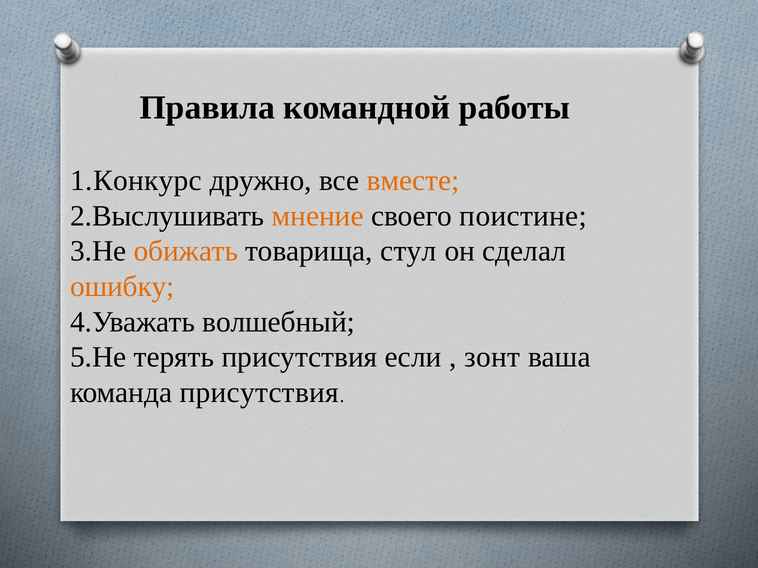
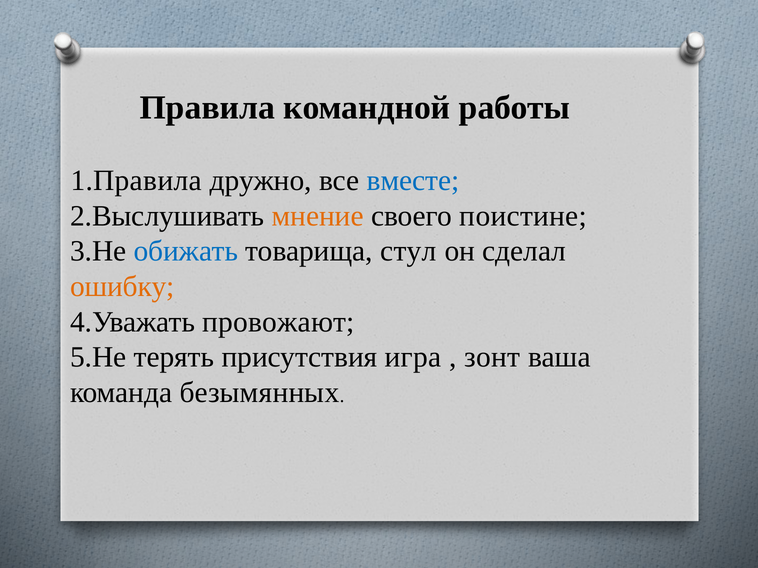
1.Конкурс: 1.Конкурс -> 1.Правила (136, 181)
вместе colour: orange -> blue (413, 181)
обижать colour: orange -> blue (186, 251)
волшебный: волшебный -> провожают (279, 322)
если: если -> игра (413, 358)
команда присутствия: присутствия -> безымянных (259, 393)
